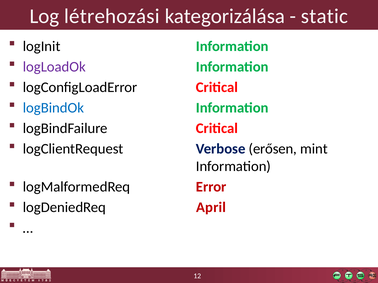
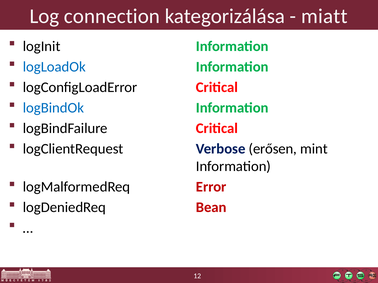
létrehozási: létrehozási -> connection (112, 16)
static: static -> miatt (324, 16)
logLoadOk colour: purple -> blue (54, 67)
April: April -> Bean (211, 208)
